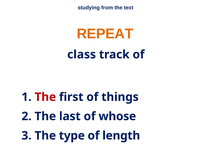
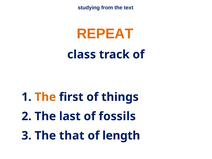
The colour: red -> orange (45, 97)
whose: whose -> fossils (117, 116)
type: type -> that (72, 136)
